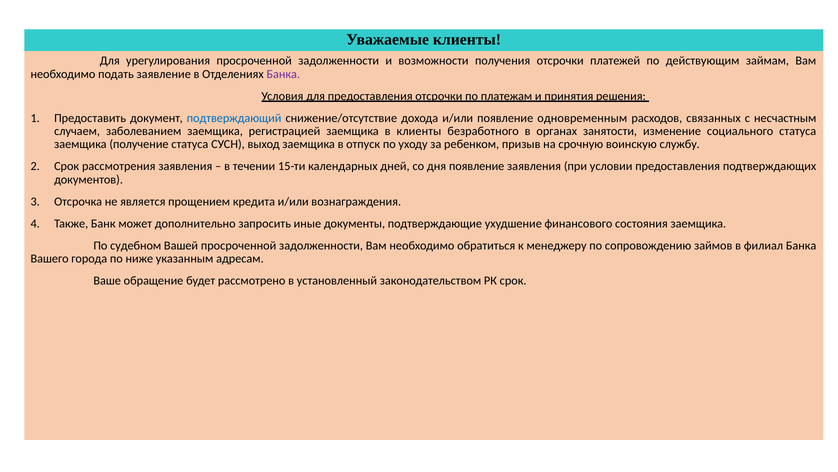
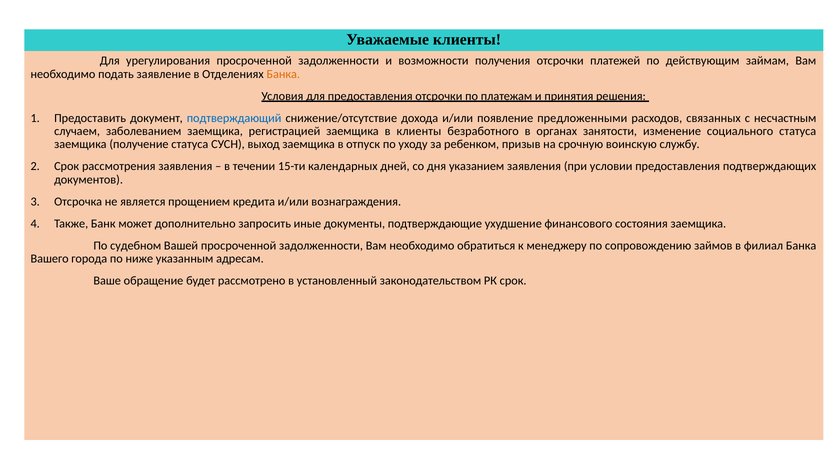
Банка colour: purple -> orange (283, 74)
одновременным: одновременным -> предложенными (582, 118)
дня появление: появление -> указанием (477, 166)
